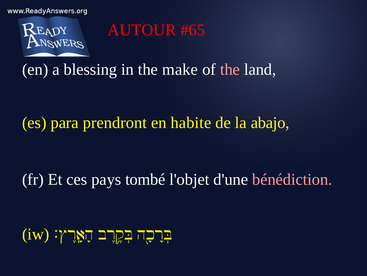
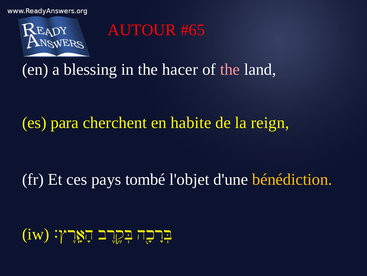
make: make -> hacer (180, 69)
prendront: prendront -> cherchent (115, 123)
abajo: abajo -> reign (270, 123)
bénédiction colour: pink -> yellow (292, 179)
